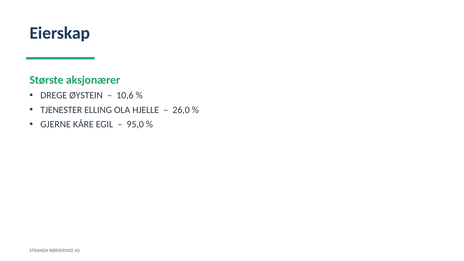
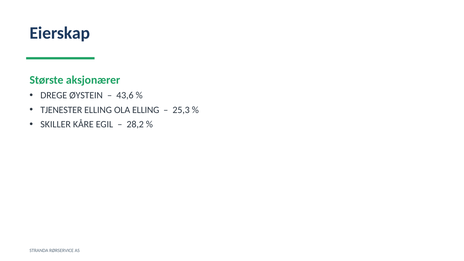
10,6: 10,6 -> 43,6 (125, 95)
OLA HJELLE: HJELLE -> ELLING (146, 110)
26,0: 26,0 -> 25,3 (181, 110)
GJERNE: GJERNE -> SKILLER (56, 124)
95,0: 95,0 -> 28,2 (135, 124)
